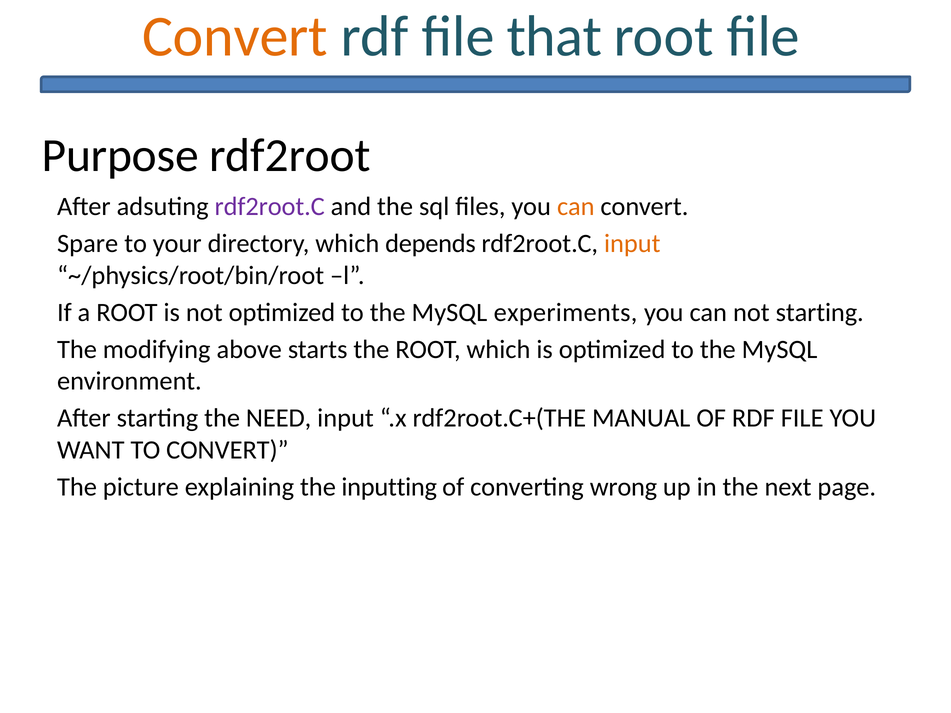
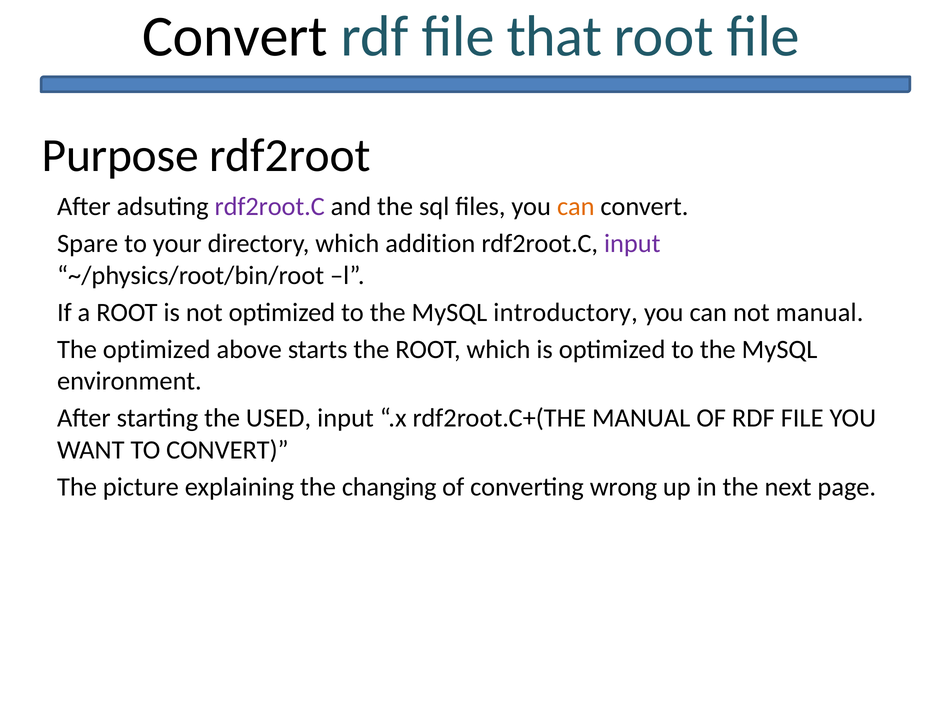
Convert colour: orange -> black (235, 36)
depends: depends -> addition (430, 244)
input colour: orange -> purple (632, 244)
experiments: experiments -> introductory (566, 312)
not starting: starting -> manual (820, 312)
The modifying: modifying -> optimized (157, 350)
NEED: NEED -> USED (279, 418)
inputting: inputting -> changing (389, 487)
